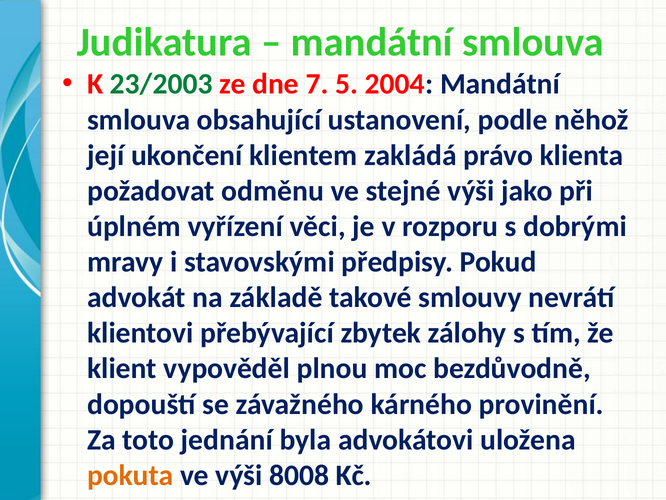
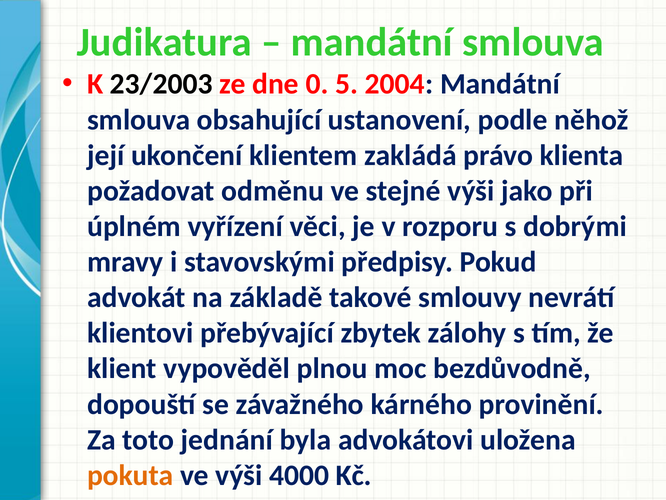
23/2003 colour: green -> black (161, 84)
7: 7 -> 0 (317, 84)
8008: 8008 -> 4000 (299, 475)
